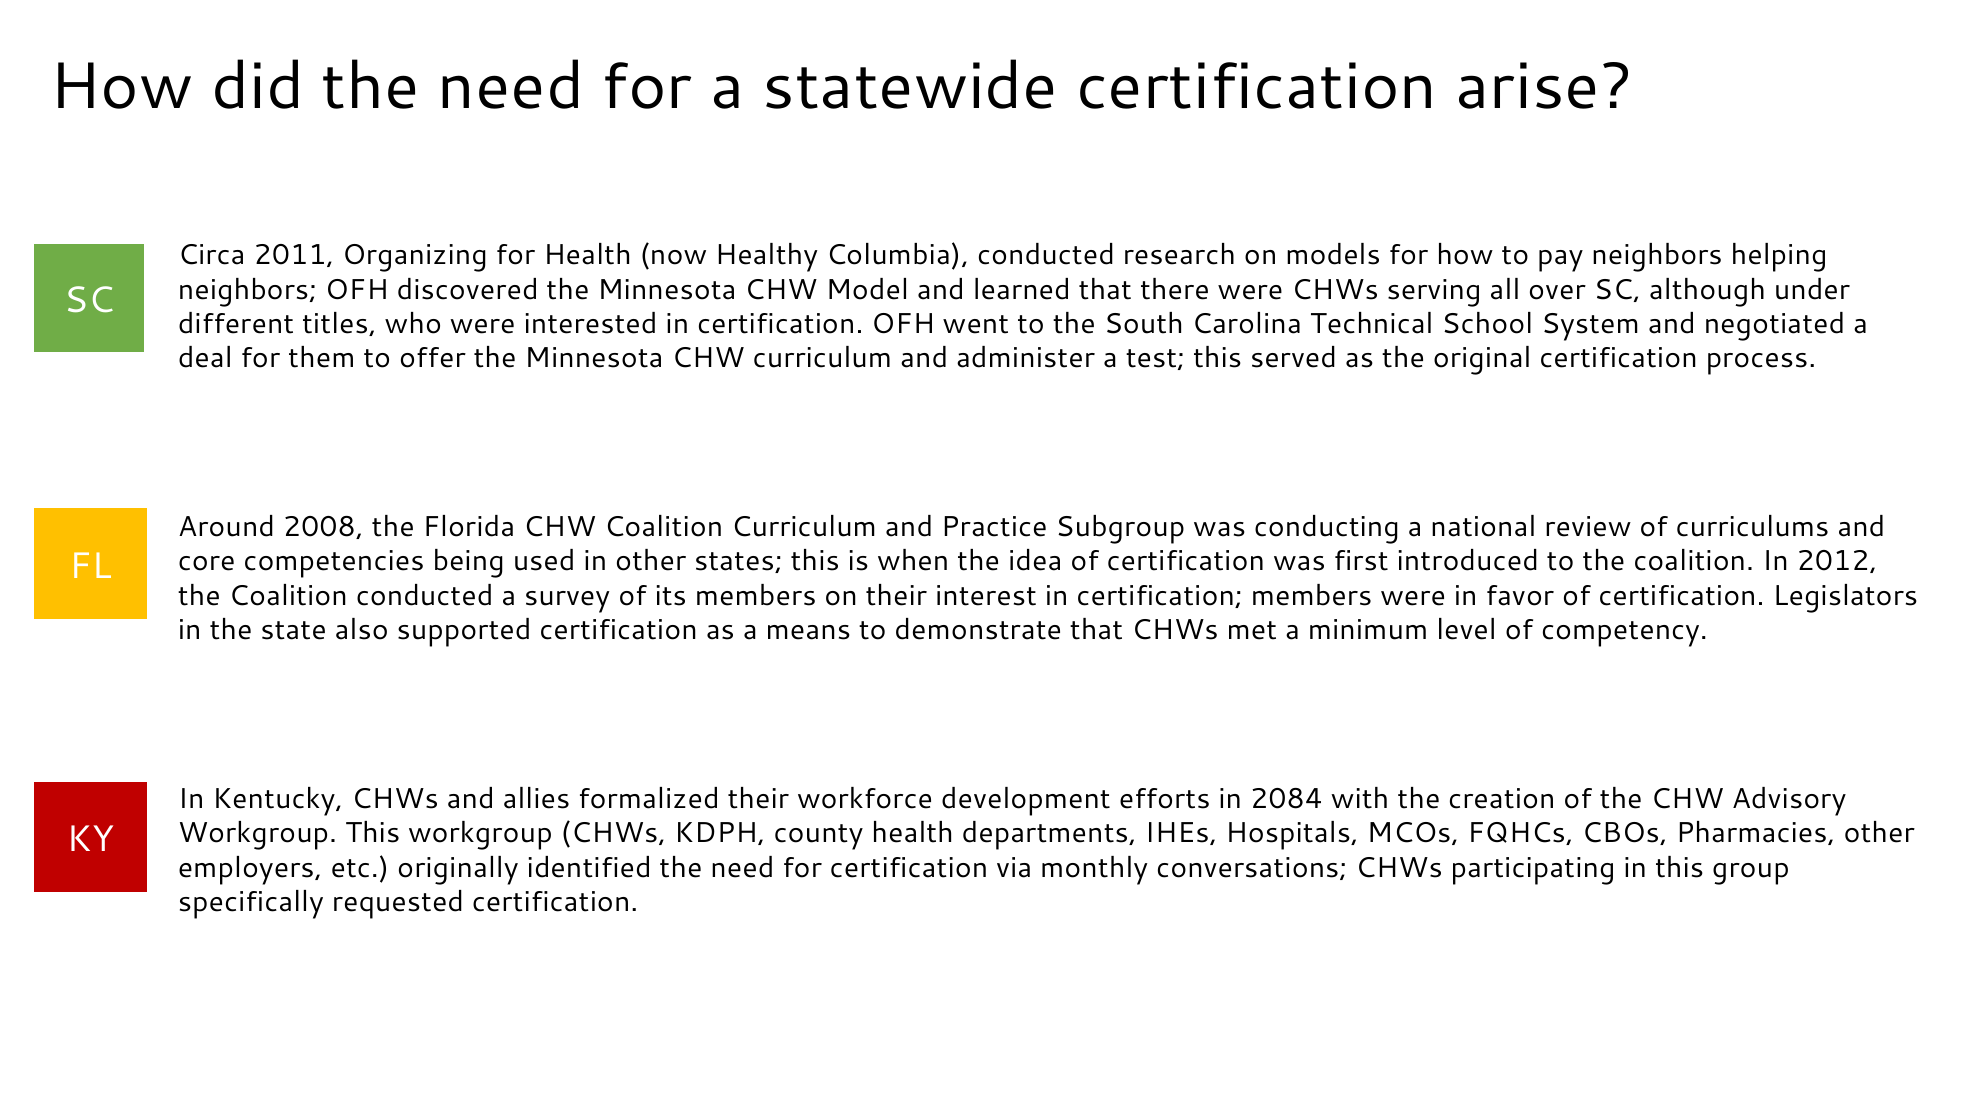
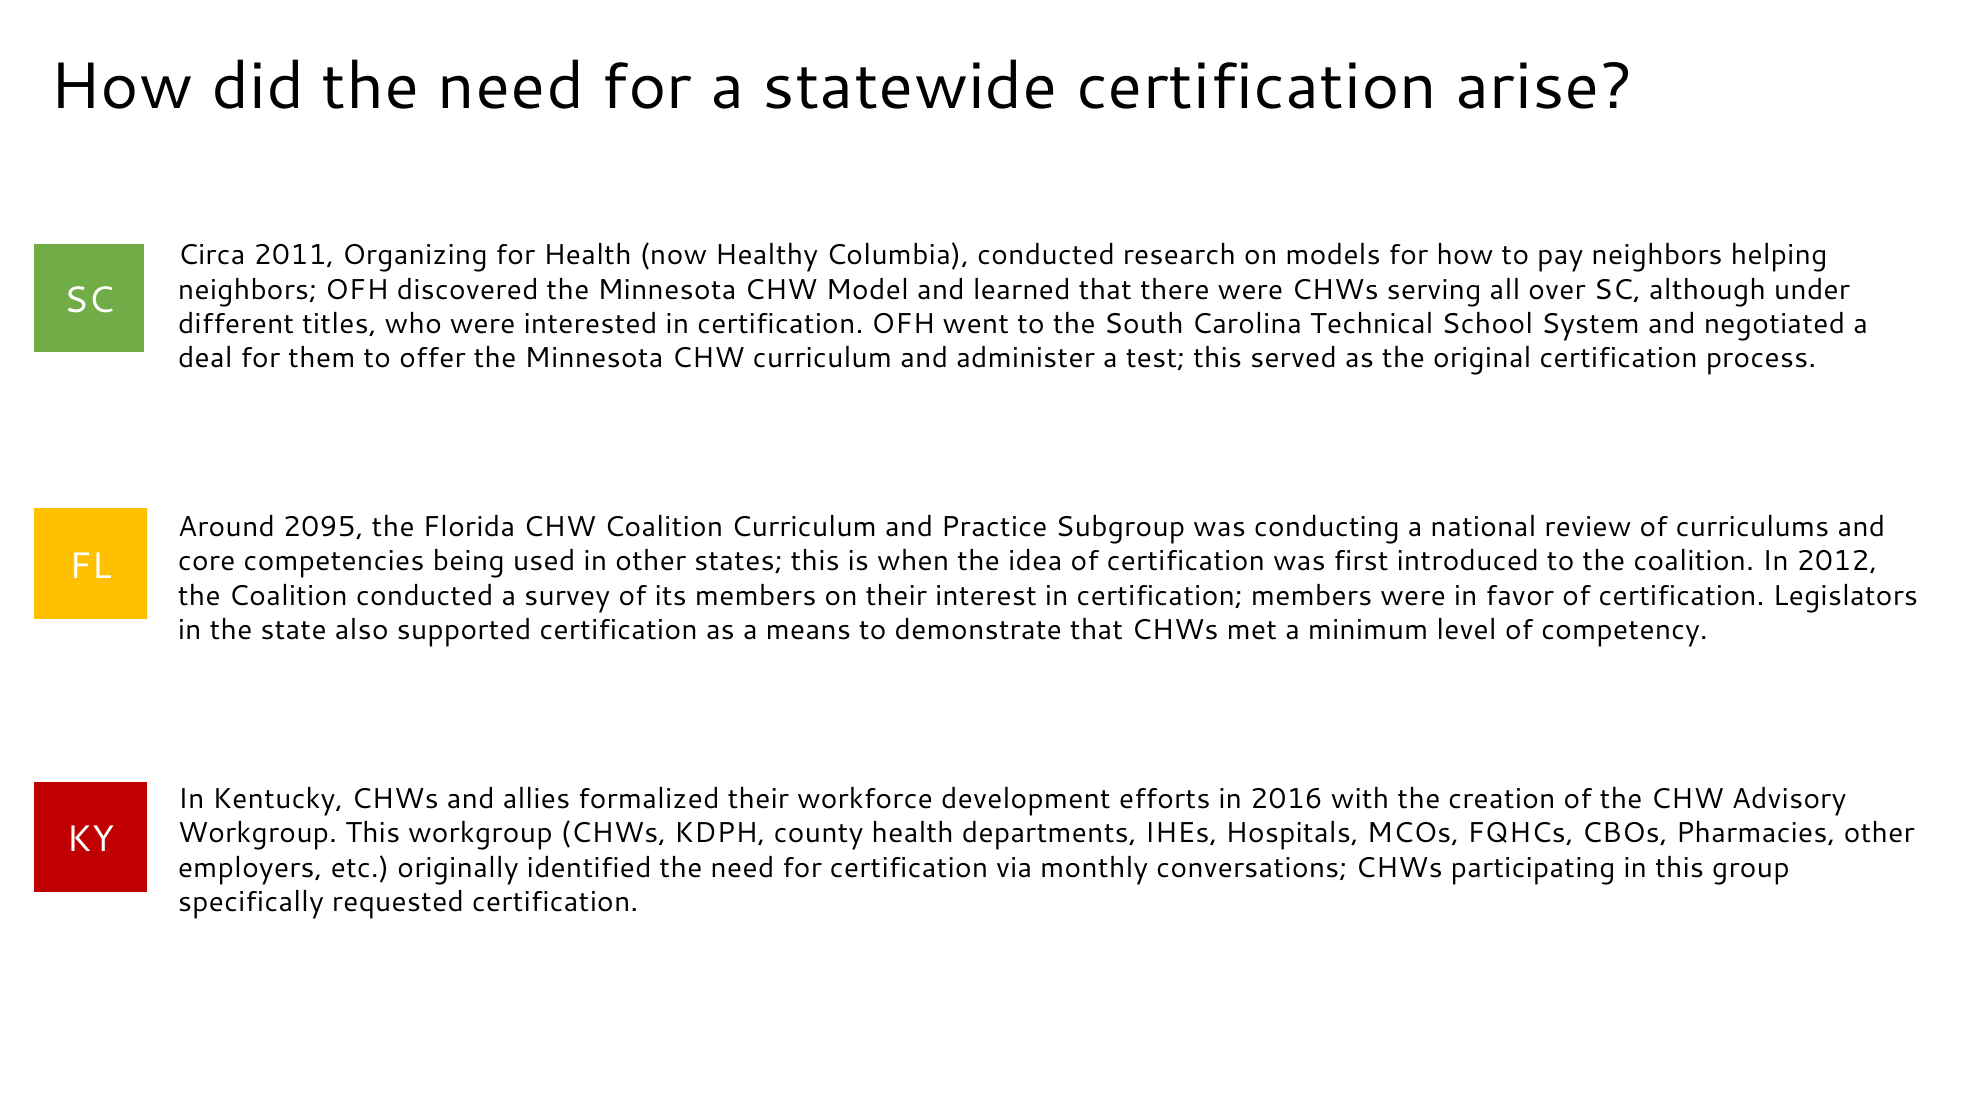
2008: 2008 -> 2095 (323, 527)
2084: 2084 -> 2016 (1287, 799)
